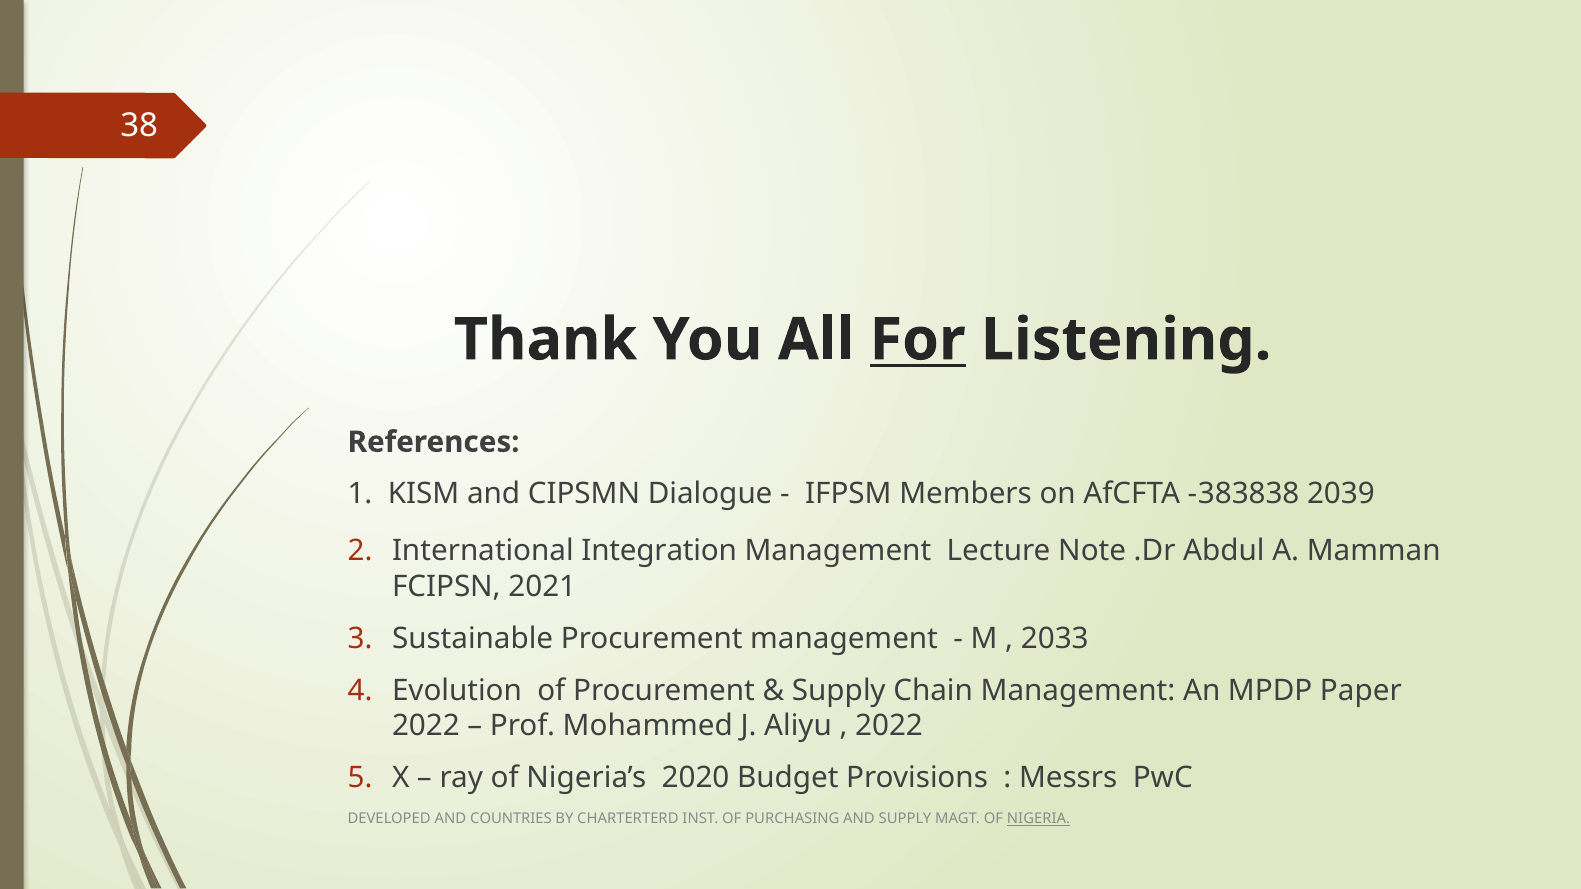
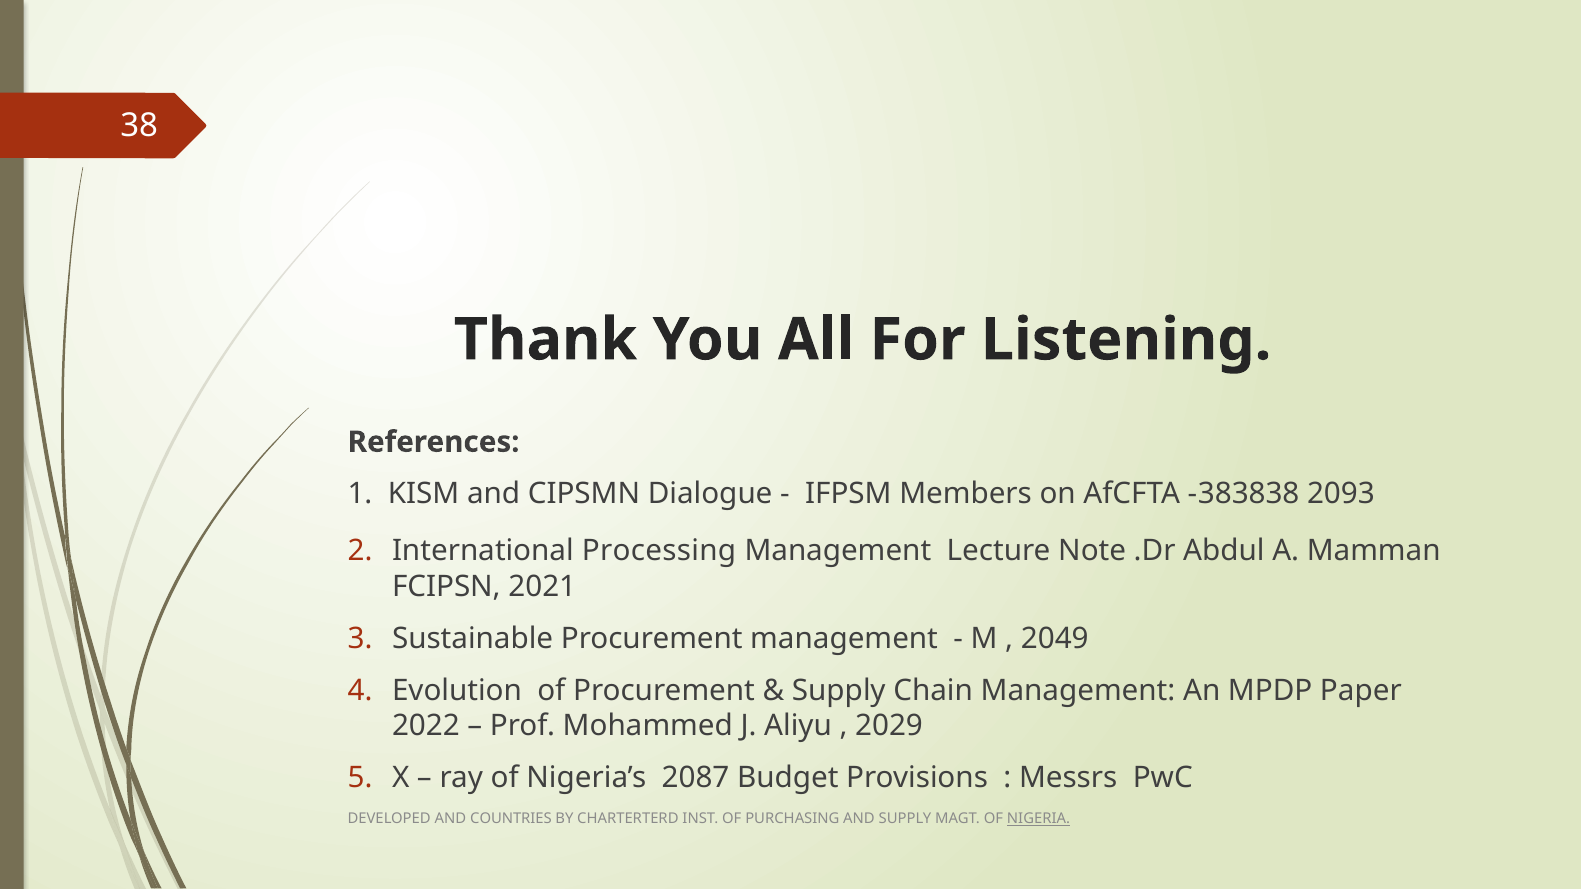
For underline: present -> none (918, 340)
2039: 2039 -> 2093 (1341, 494)
Integration: Integration -> Processing (659, 551)
2033: 2033 -> 2049 (1055, 639)
2022: 2022 -> 2029 (889, 726)
2020: 2020 -> 2087 (696, 778)
